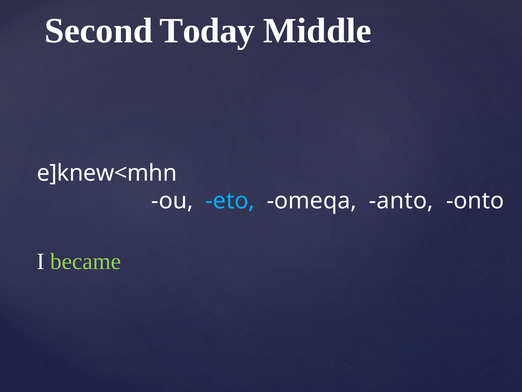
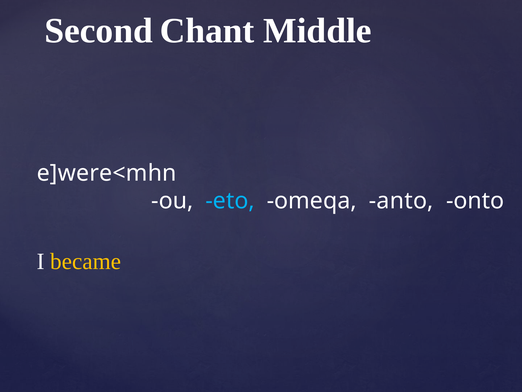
Today: Today -> Chant (207, 31)
e]knew<mhn: e]knew<mhn -> e]were<mhn (107, 173)
became colour: light green -> yellow (86, 261)
